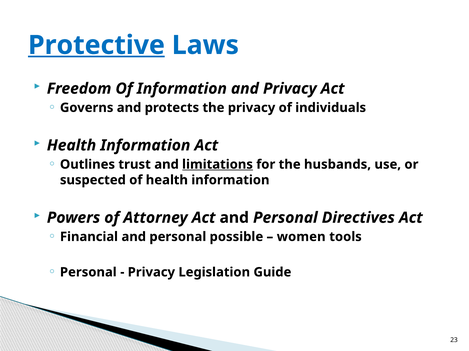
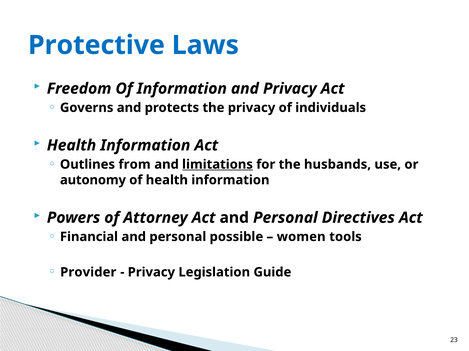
Protective underline: present -> none (96, 45)
trust: trust -> from (135, 165)
suspected: suspected -> autonomy (93, 180)
Personal: Personal -> Provider (88, 273)
